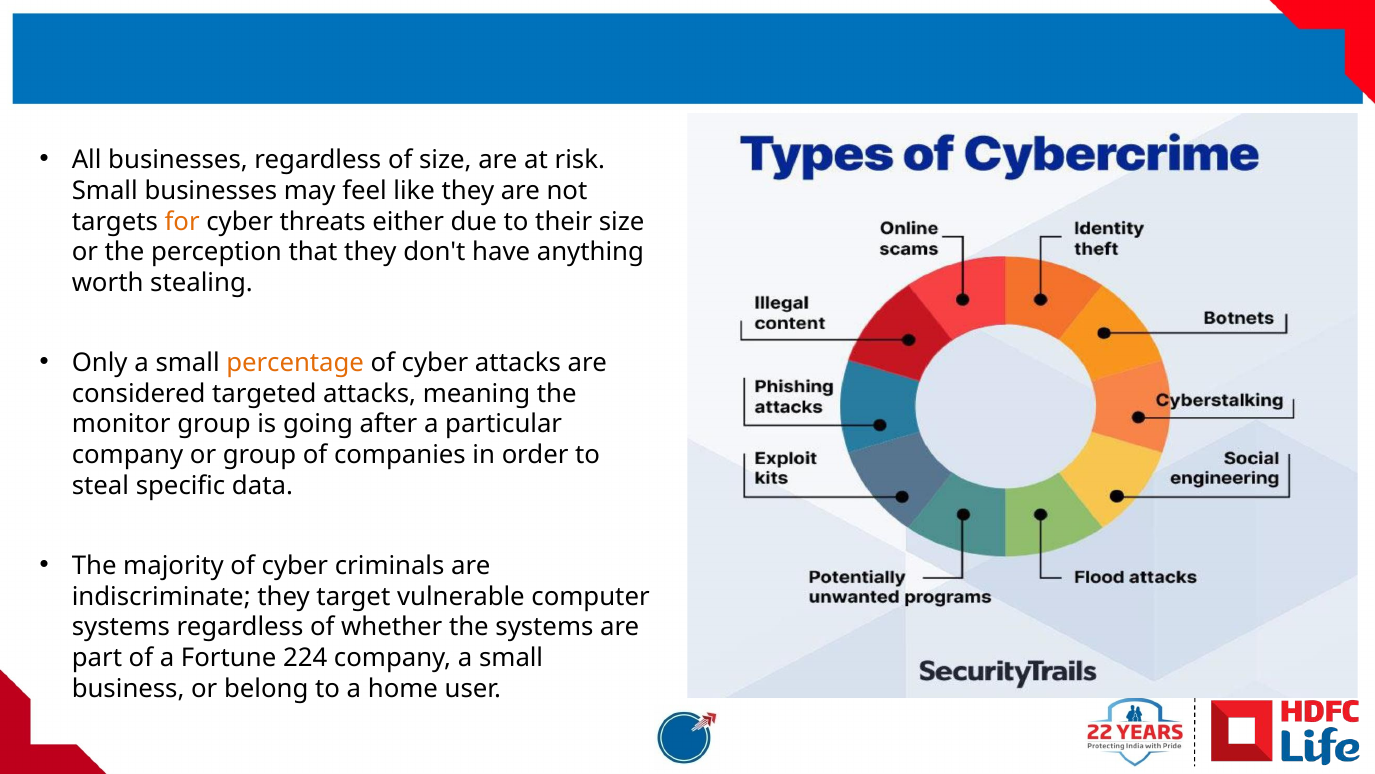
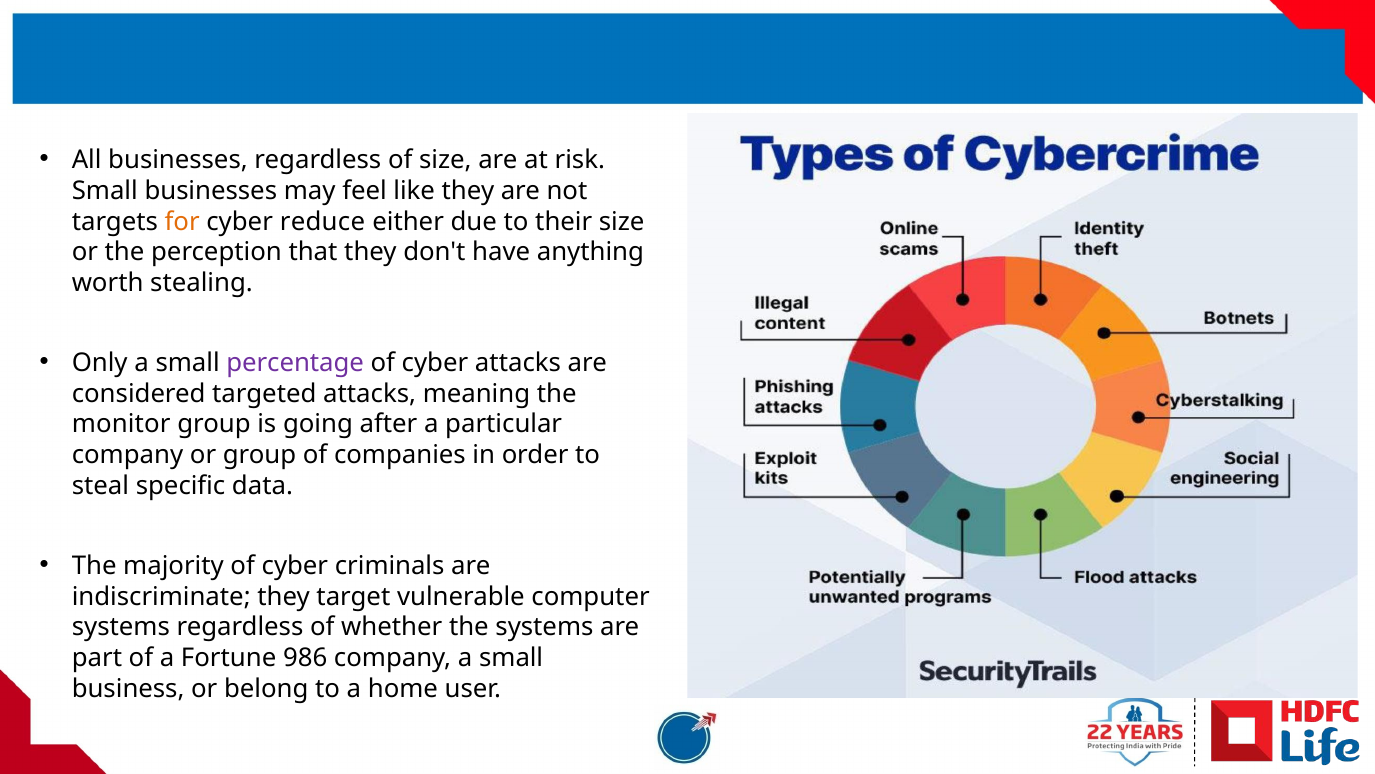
threats: threats -> reduce (322, 221)
percentage colour: orange -> purple (295, 362)
224: 224 -> 986 (305, 658)
